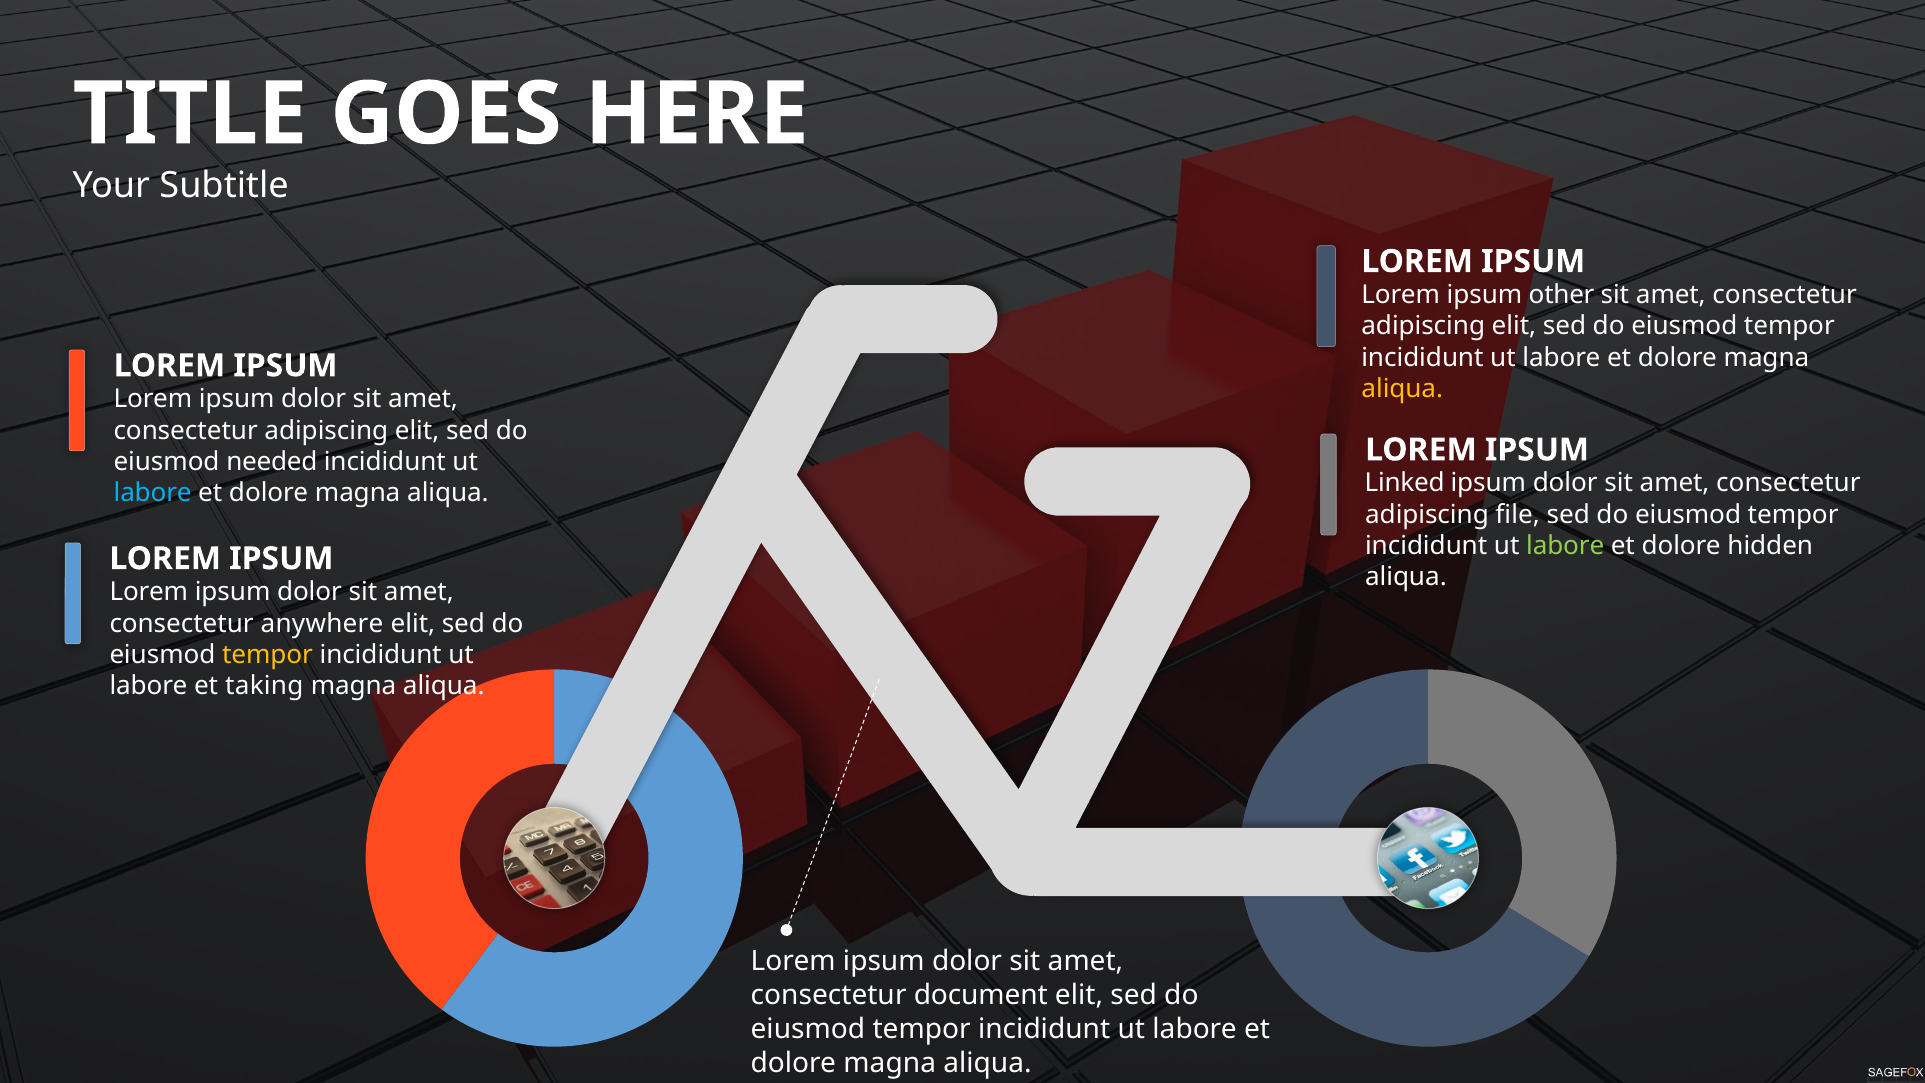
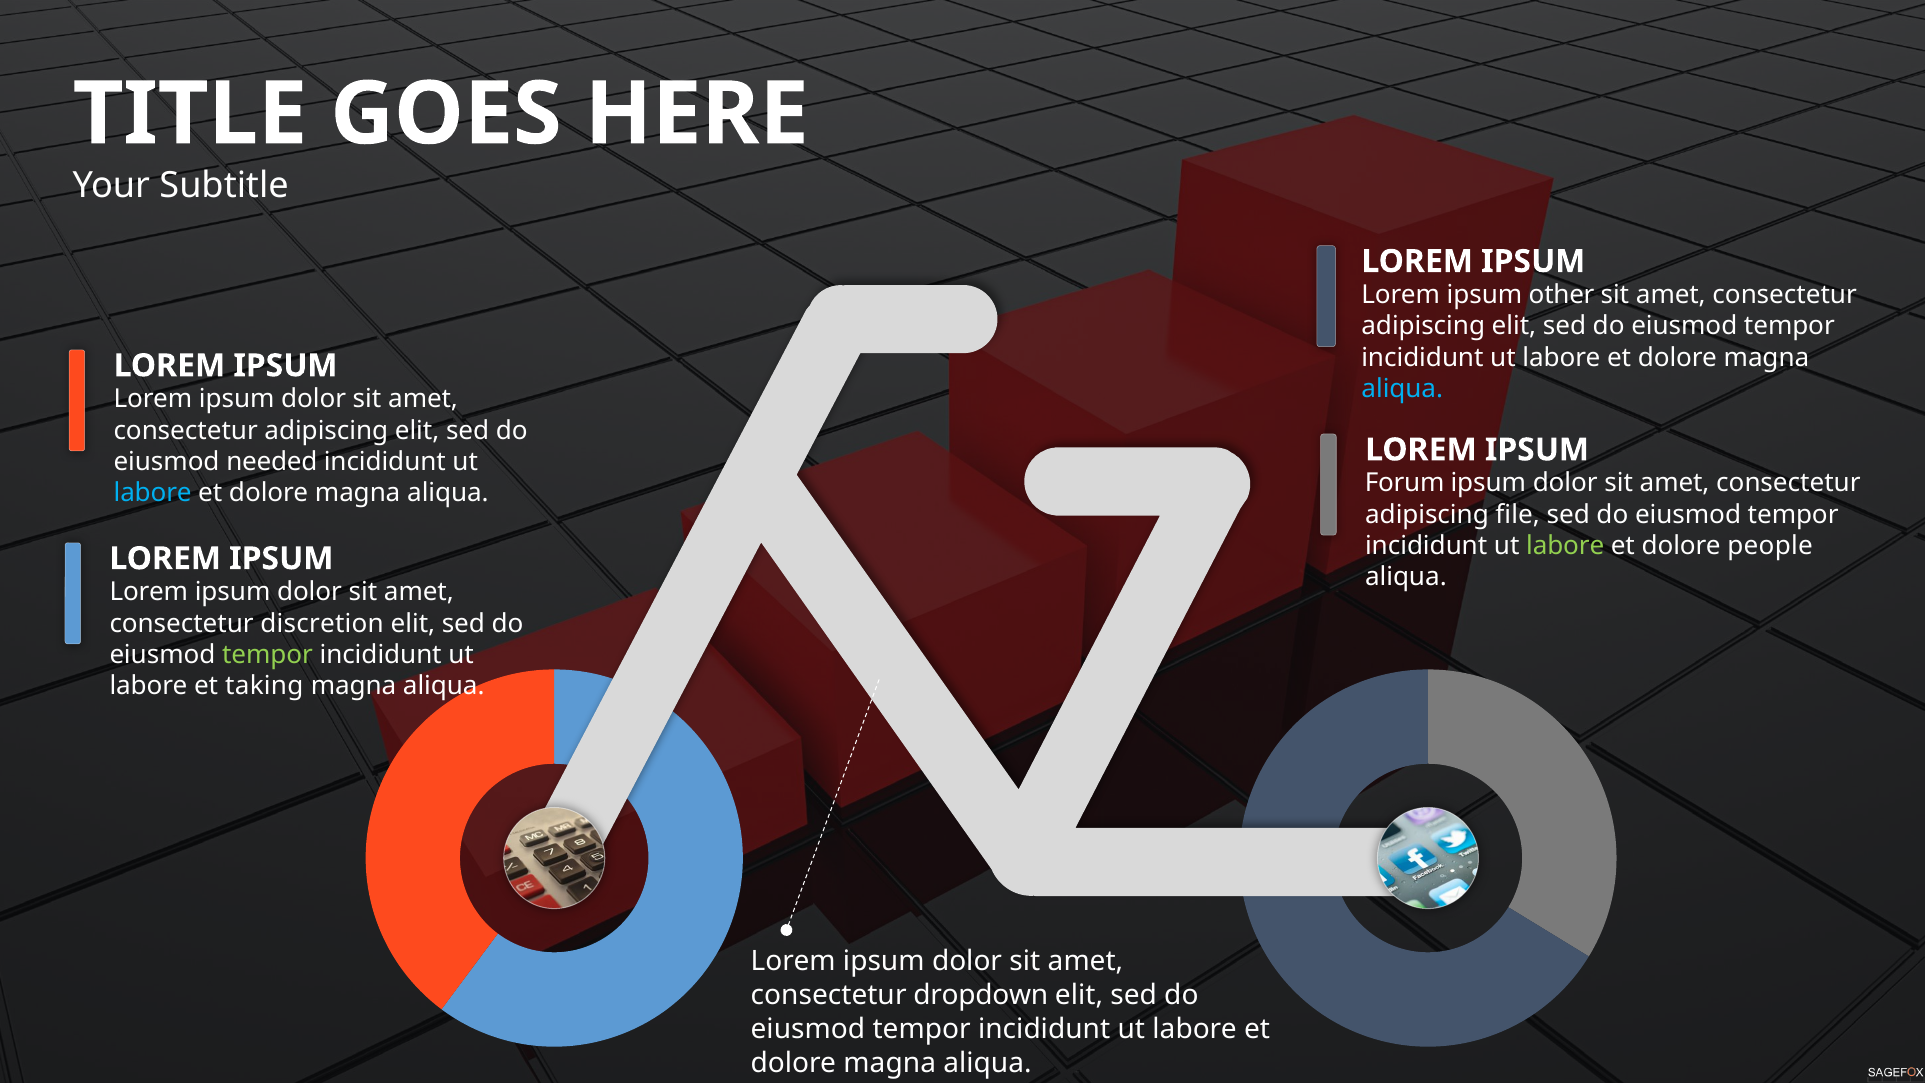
aliqua colour: yellow -> light blue (1402, 389)
Linked: Linked -> Forum (1405, 483)
hidden: hidden -> people (1770, 546)
anywhere: anywhere -> discretion (322, 623)
tempor colour: yellow -> light green (268, 655)
document: document -> dropdown (981, 995)
